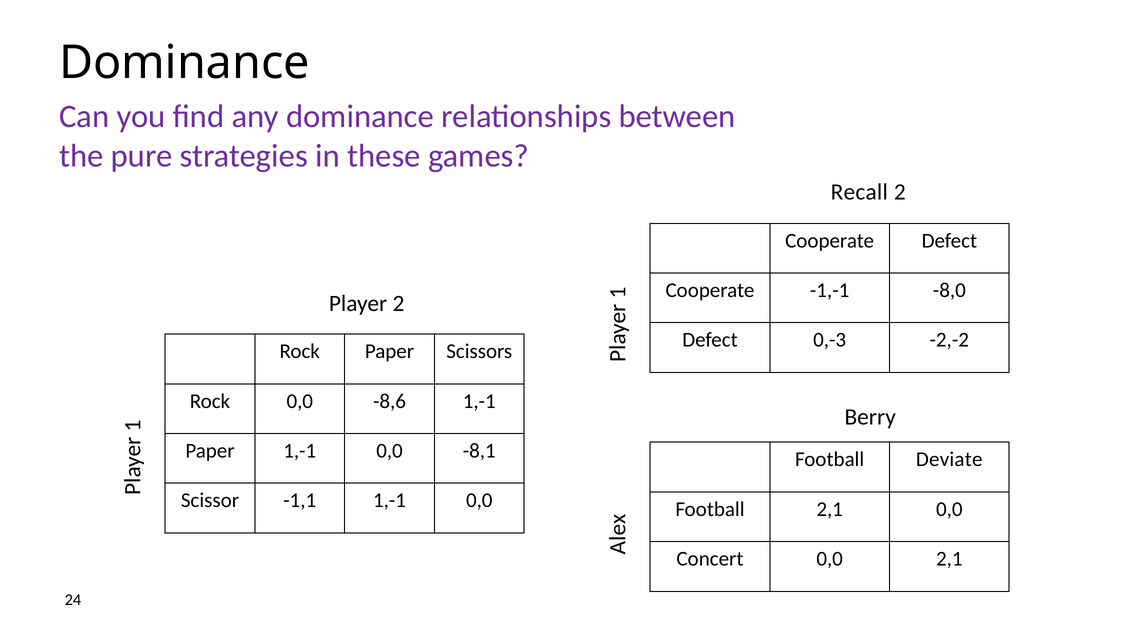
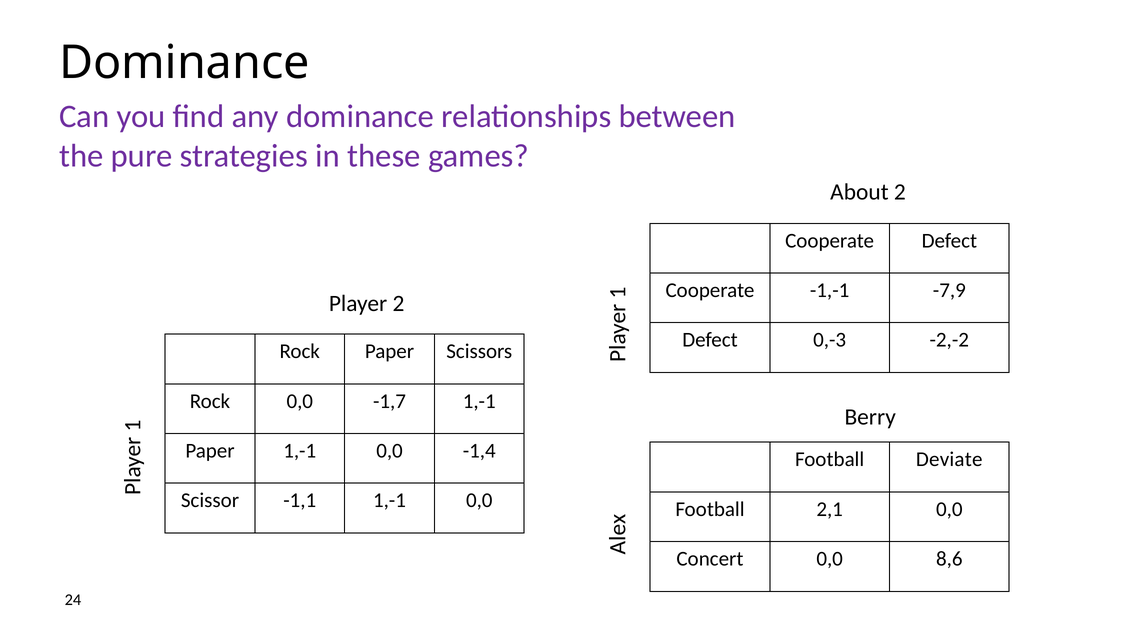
Recall: Recall -> About (859, 192)
-8,0: -8,0 -> -7,9 (949, 290)
-8,6: -8,6 -> -1,7 (390, 401)
-8,1: -8,1 -> -1,4 (479, 451)
0,0 2,1: 2,1 -> 8,6 (949, 559)
